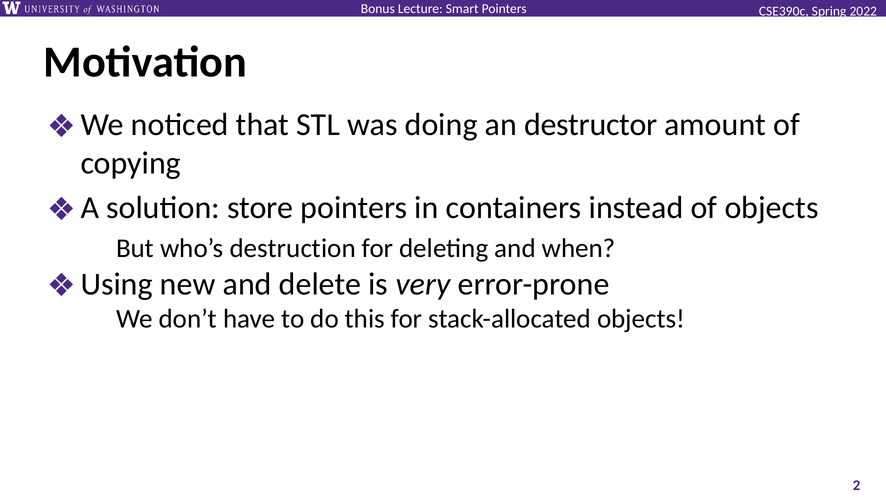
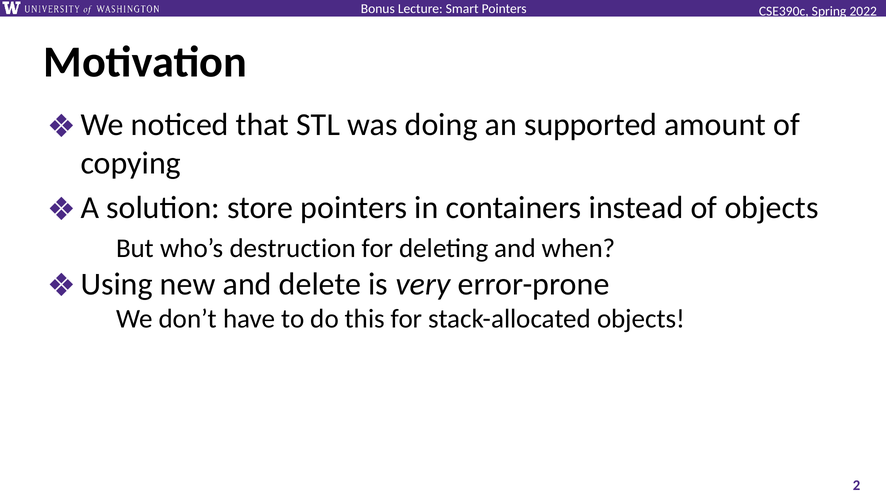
destructor: destructor -> supported (591, 125)
